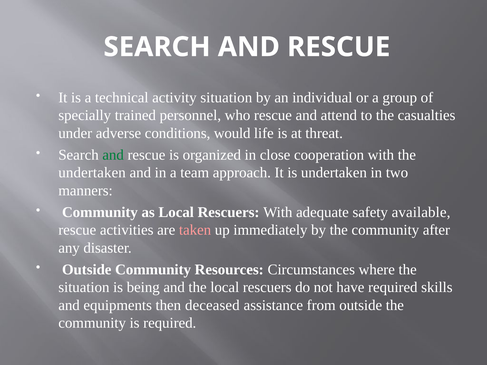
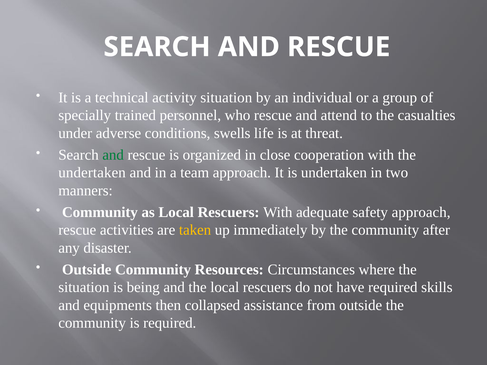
would: would -> swells (232, 133)
safety available: available -> approach (421, 212)
taken colour: pink -> yellow (195, 230)
deceased: deceased -> collapsed (212, 305)
